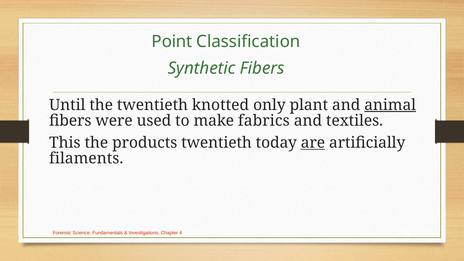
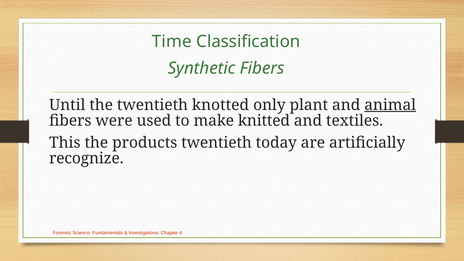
Point: Point -> Time (172, 42)
fabrics: fabrics -> knitted (264, 121)
are underline: present -> none (313, 143)
filaments: filaments -> recognize (86, 158)
